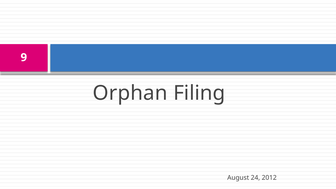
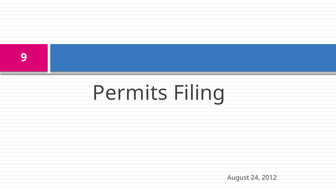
Orphan: Orphan -> Permits (130, 93)
